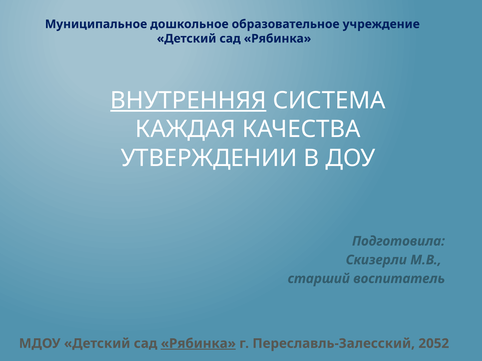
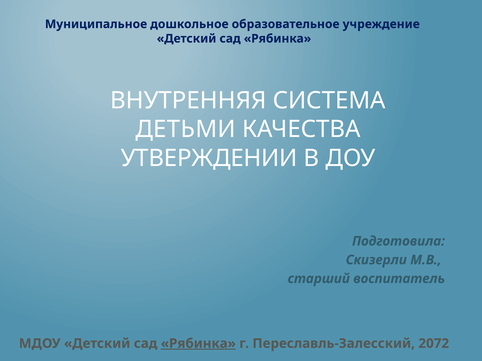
ВНУТРЕННЯЯ underline: present -> none (188, 101)
КАЖДАЯ: КАЖДАЯ -> ДЕТЬМИ (186, 130)
2052: 2052 -> 2072 (434, 344)
